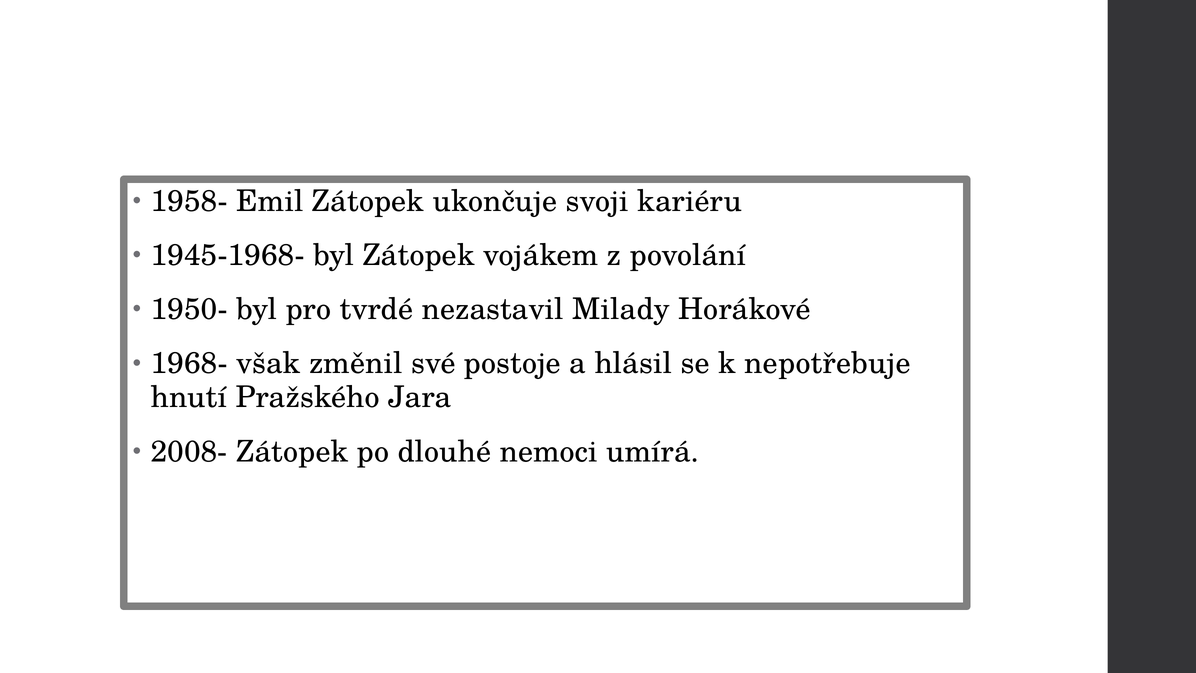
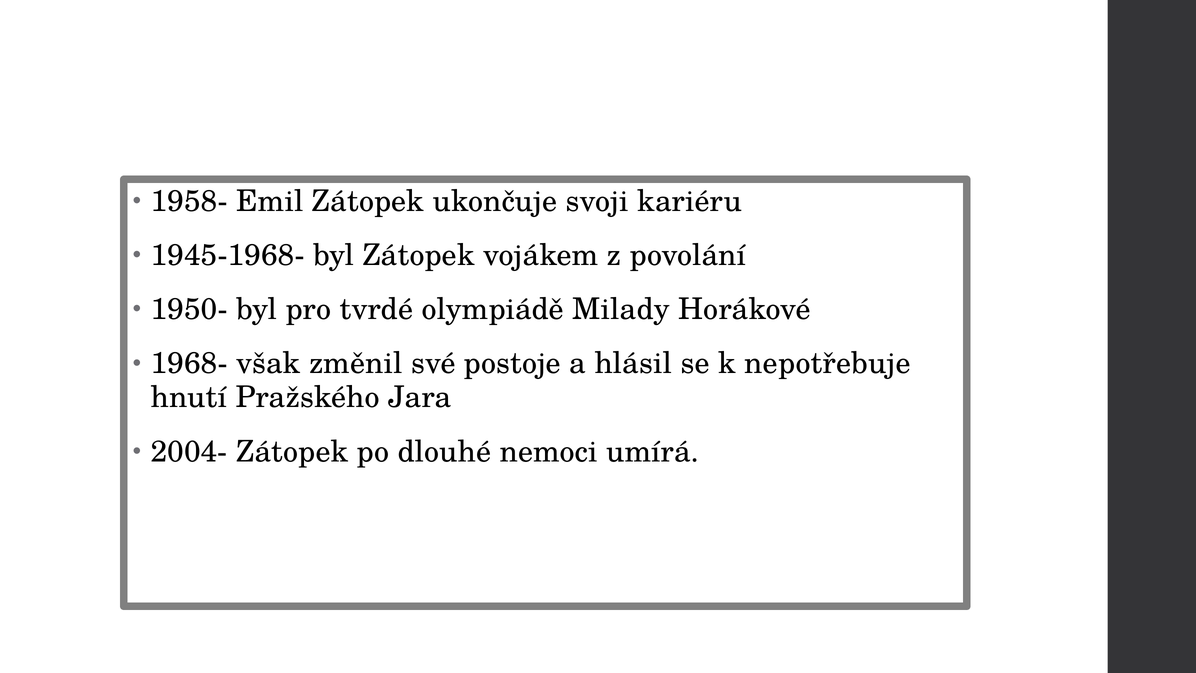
nezastavil: nezastavil -> olympiádě (493, 309)
2008-: 2008- -> 2004- (189, 451)
